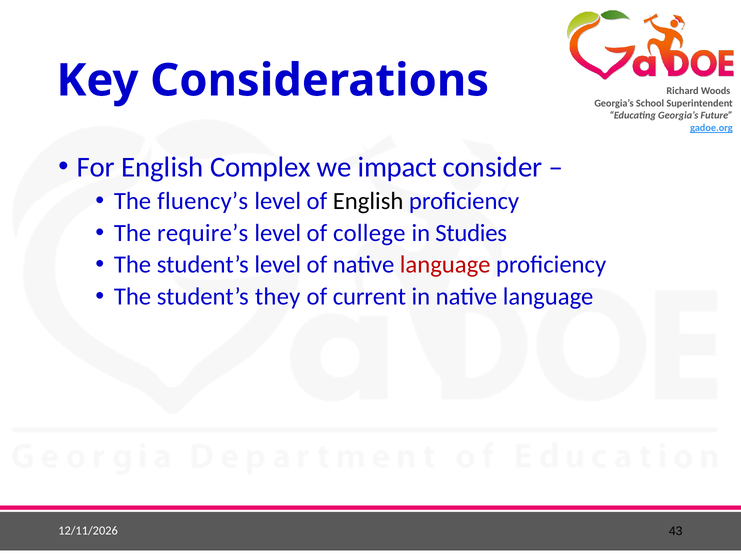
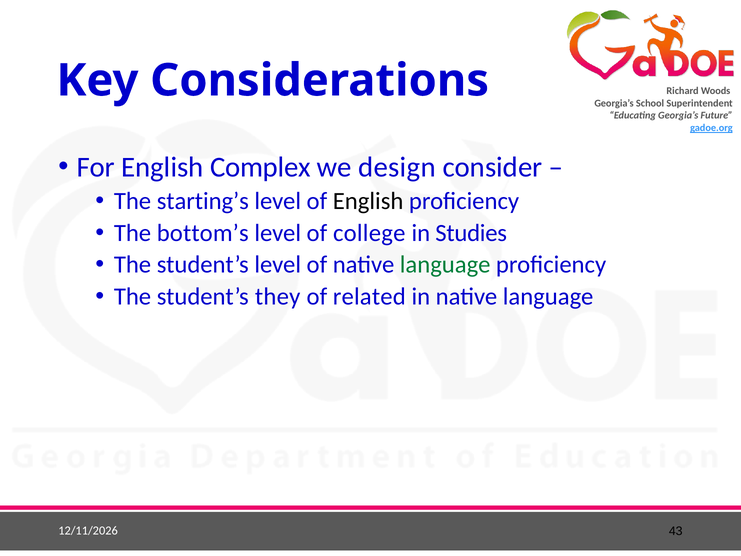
impact: impact -> design (397, 167)
fluency’s: fluency’s -> starting’s (203, 201)
require’s: require’s -> bottom’s (203, 233)
language colour: red -> green (445, 265)
current: current -> related (369, 297)
